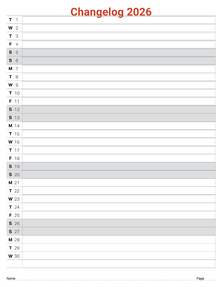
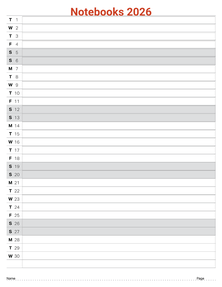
Changelog: Changelog -> Notebooks (97, 12)
